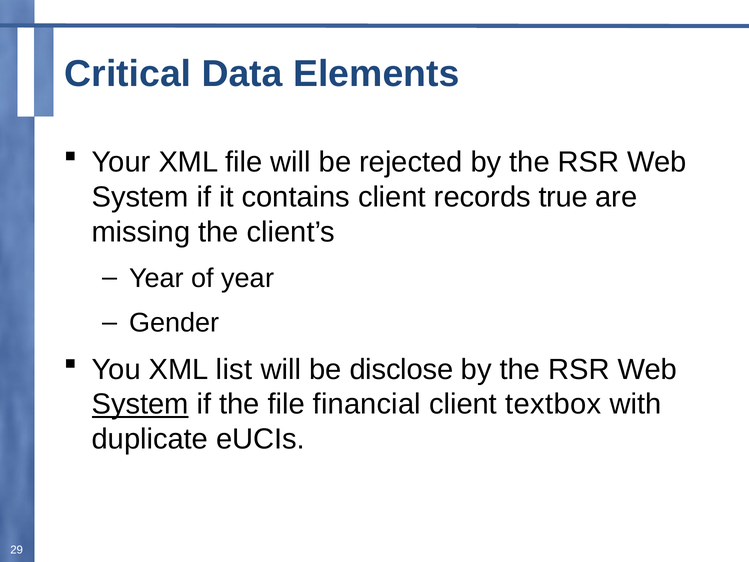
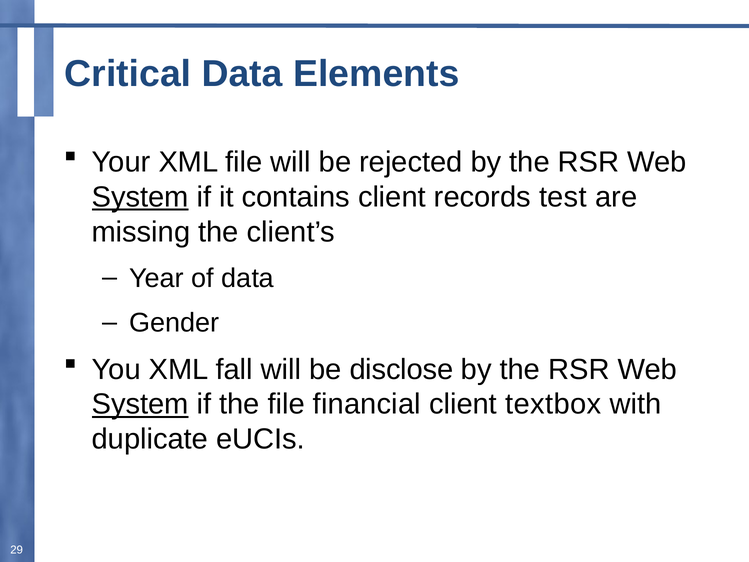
System underline: none -> present (140, 197)
true: true -> test (563, 197)
of year: year -> data (248, 278)
list: list -> fall (234, 369)
